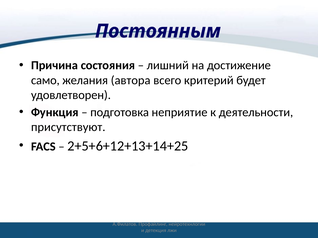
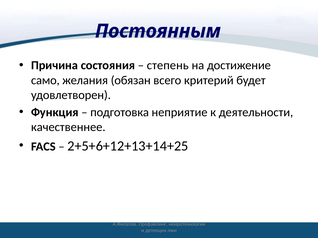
лишний: лишний -> степень (168, 66)
автора: автора -> обязан (131, 80)
присутствуют: присутствуют -> качественнее (68, 127)
